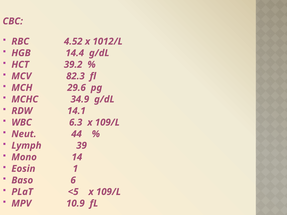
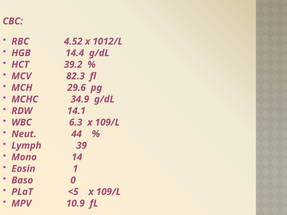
6: 6 -> 0 (73, 180)
